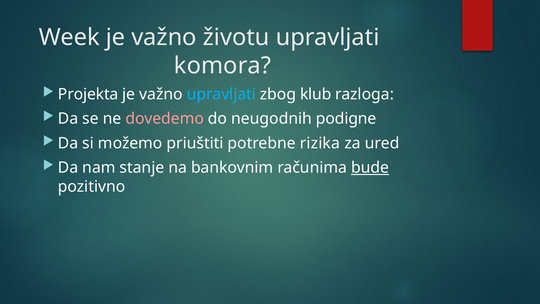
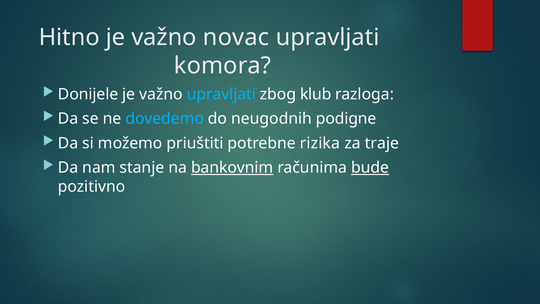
Week: Week -> Hitno (69, 37)
životu: životu -> novac (236, 37)
Projekta: Projekta -> Donijele (88, 94)
dovedemo colour: pink -> light blue (165, 119)
ured: ured -> traje (382, 143)
bankovnim underline: none -> present (232, 168)
